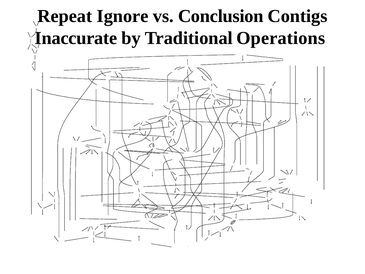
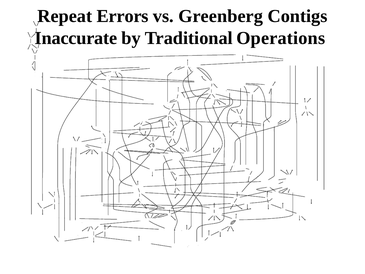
Ignore: Ignore -> Errors (123, 16)
Conclusion: Conclusion -> Greenberg (221, 16)
